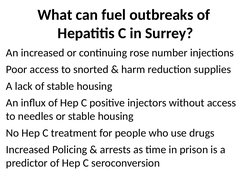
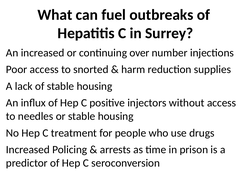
rose: rose -> over (139, 53)
